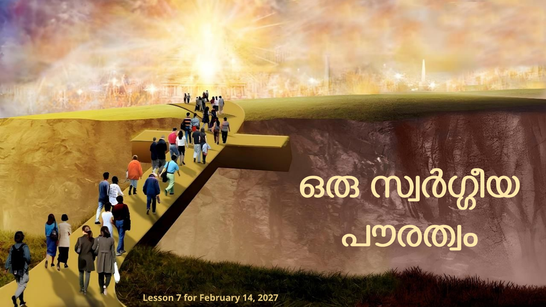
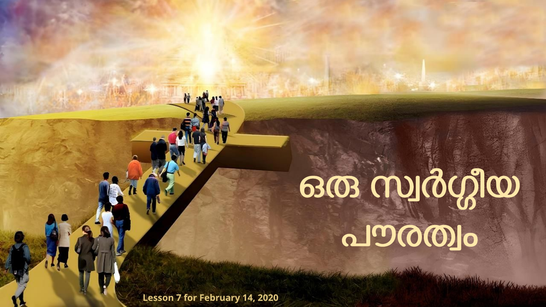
2027: 2027 -> 2020 (268, 298)
